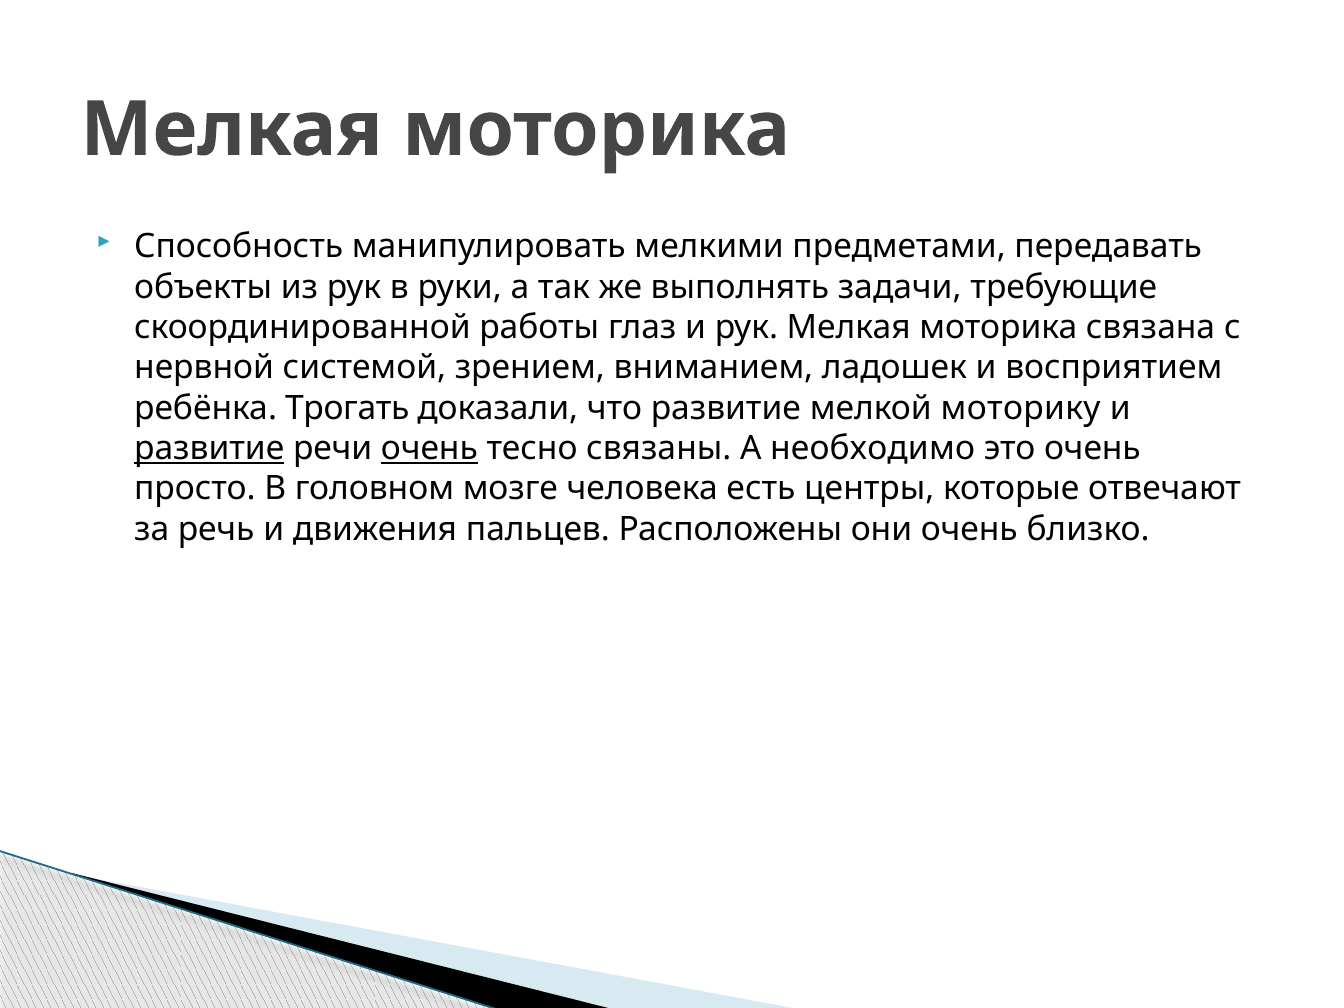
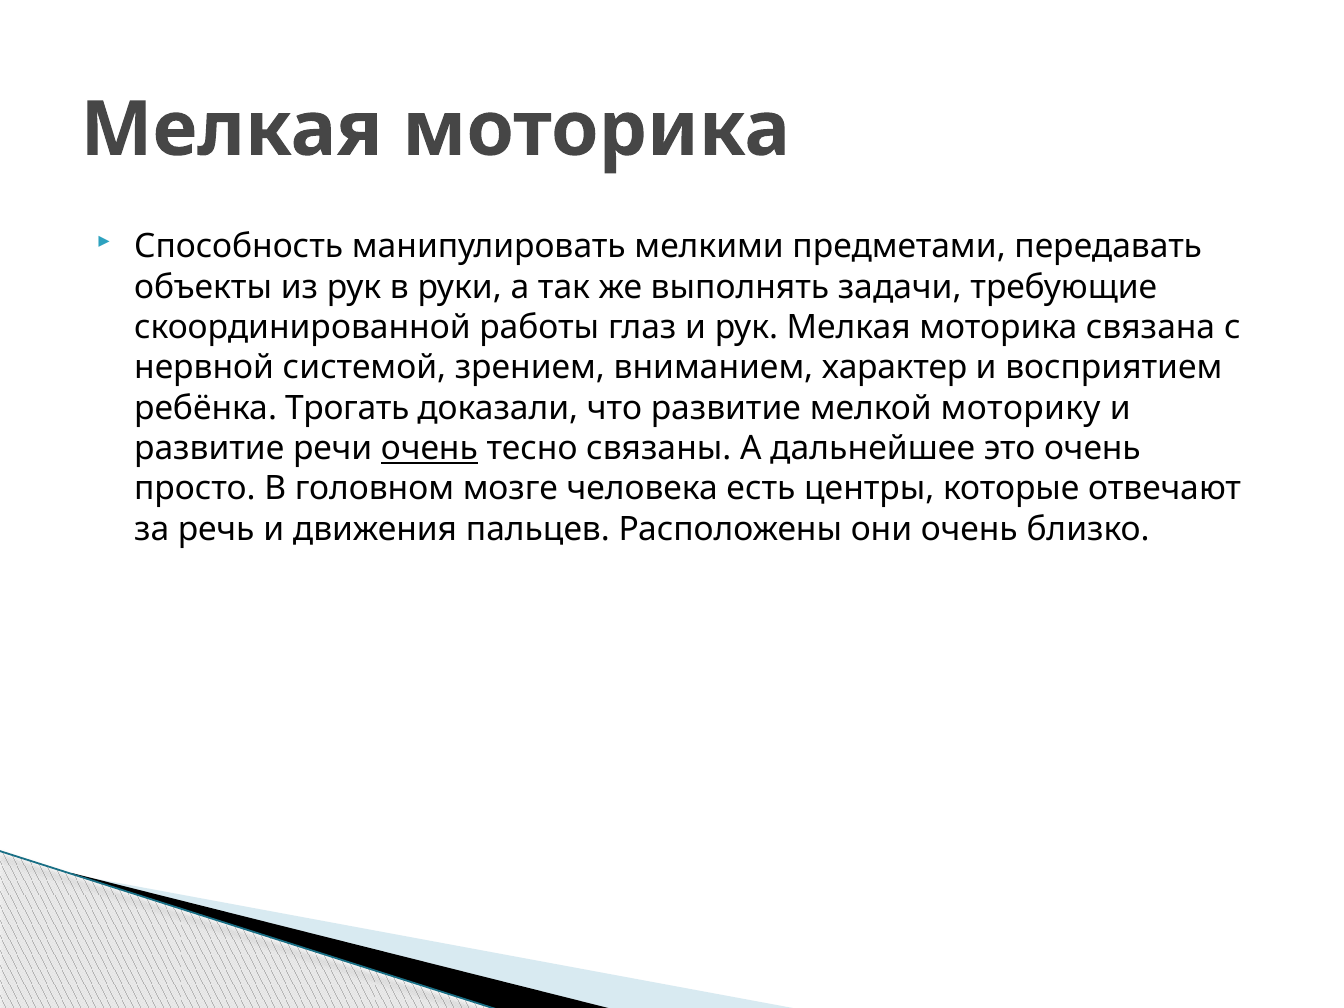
ладошек: ладошек -> характер (895, 368)
развитие underline: present -> none (209, 448)
необходимо: необходимо -> дальнейшее (873, 448)
